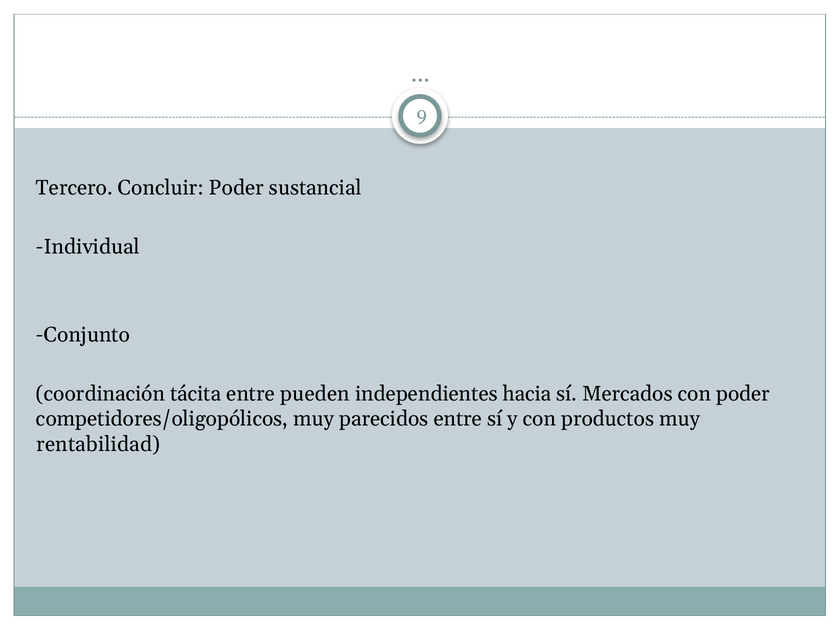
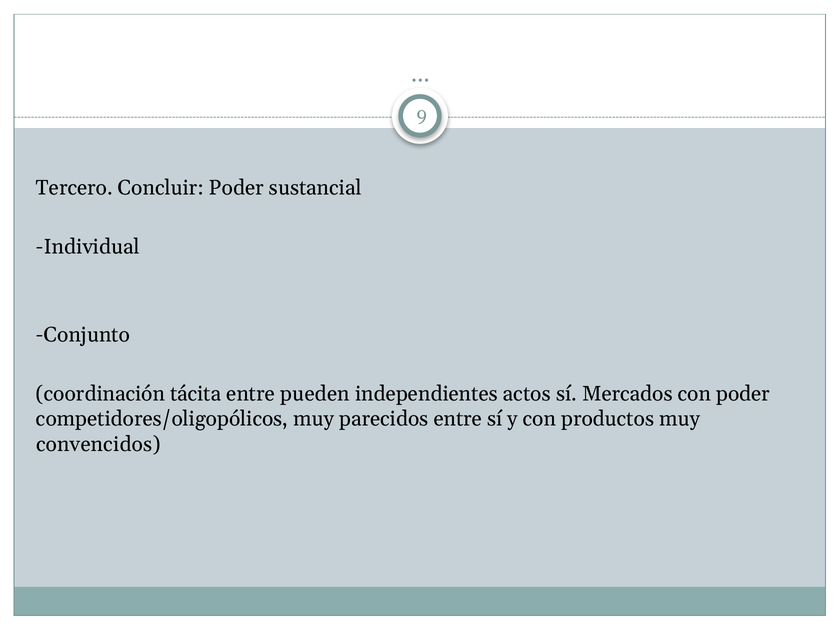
hacia: hacia -> actos (527, 394)
rentabilidad: rentabilidad -> convencidos (98, 444)
